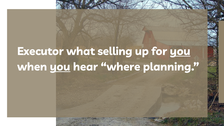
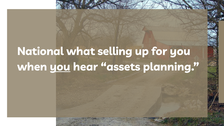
Executor: Executor -> National (40, 51)
you underline: present -> none (180, 51)
where: where -> assets (121, 67)
